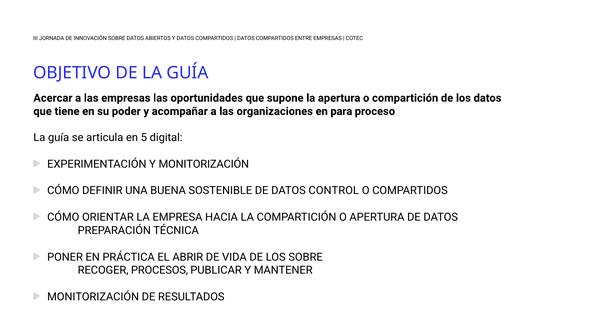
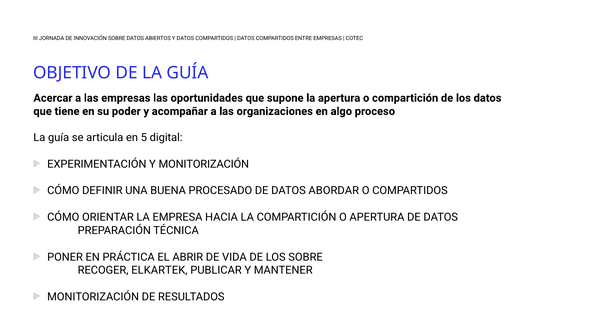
para: para -> algo (341, 111)
SOSTENIBLE: SOSTENIBLE -> PROCESADO (220, 191)
CONTROL: CONTROL -> ABORDAR (334, 191)
PROCESOS: PROCESOS -> ELKARTEK (159, 271)
